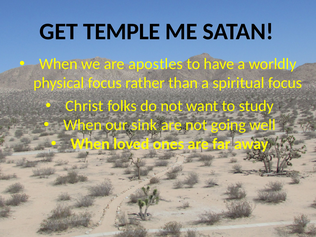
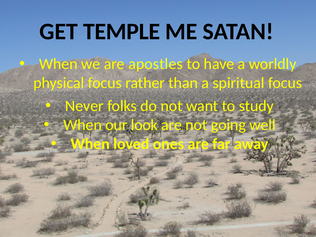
Christ: Christ -> Never (84, 106)
sink: sink -> look (144, 125)
